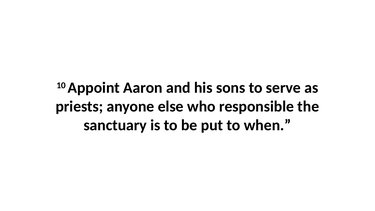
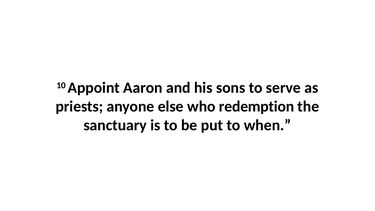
responsible: responsible -> redemption (257, 107)
